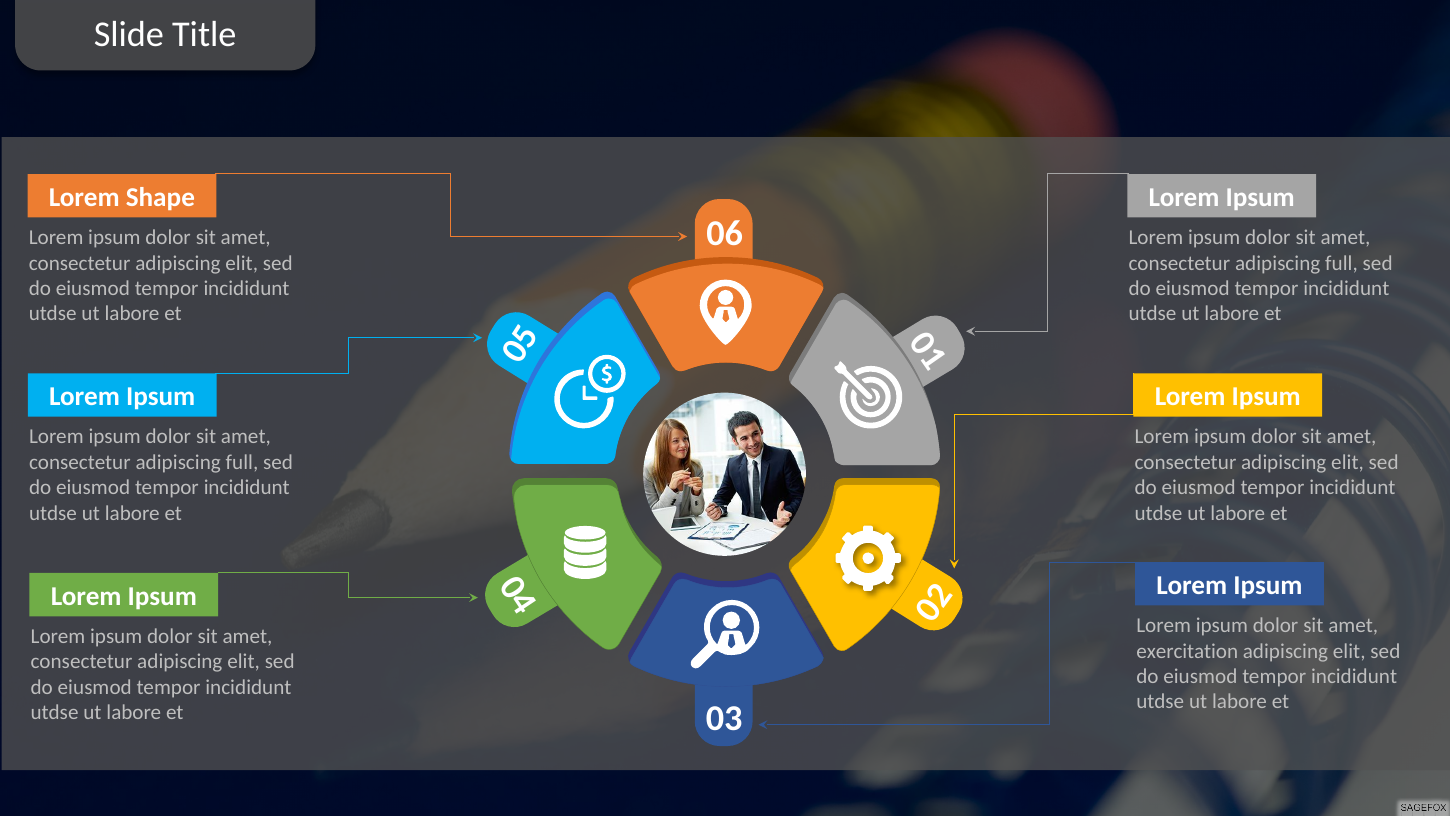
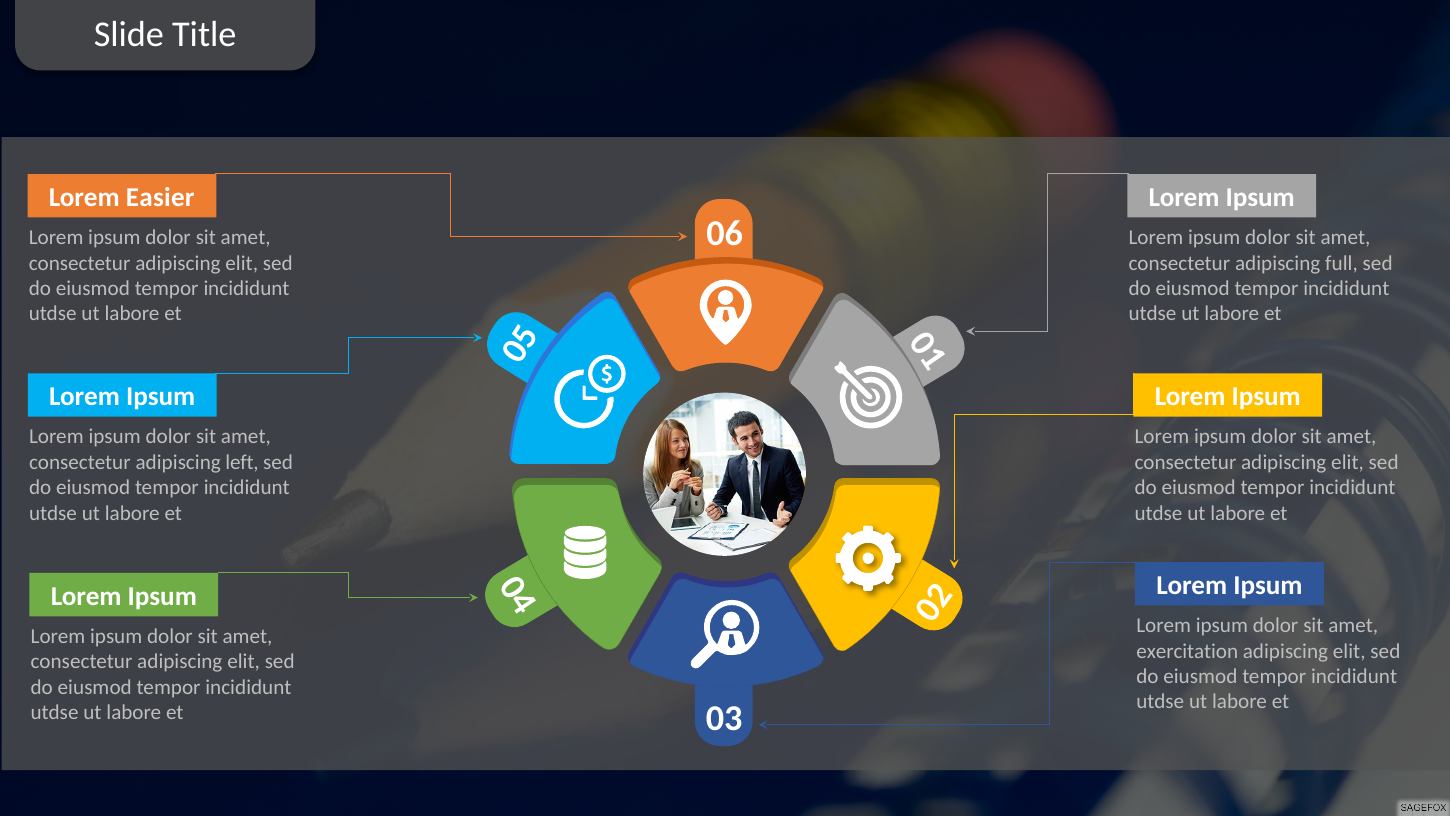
Shape: Shape -> Easier (160, 198)
full: full -> left (242, 462)
